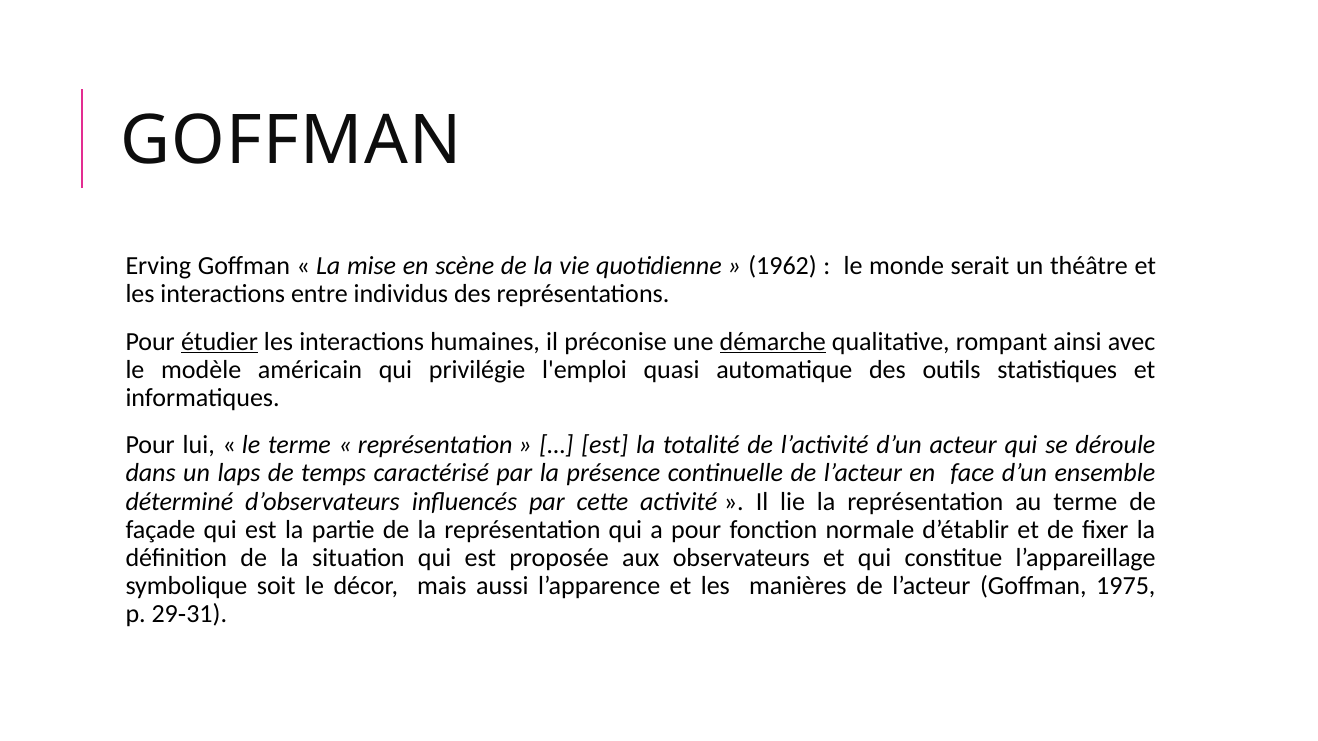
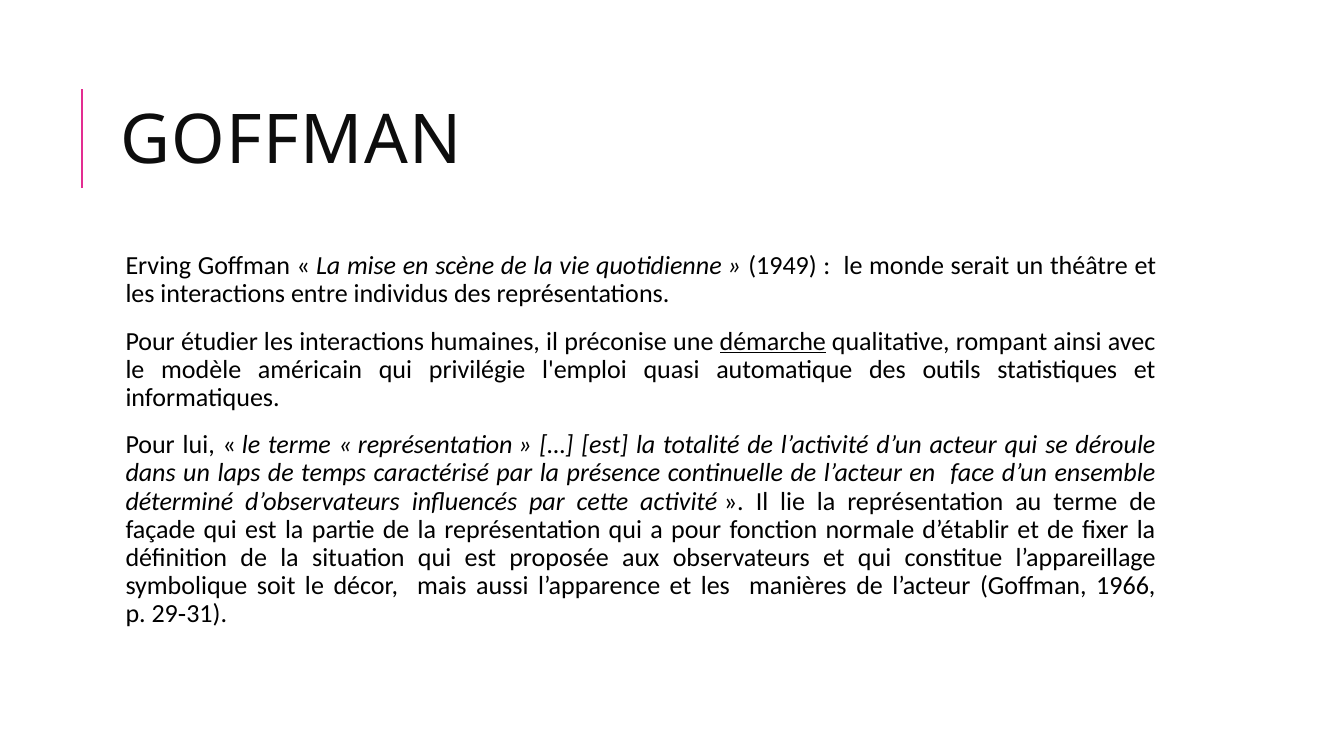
1962: 1962 -> 1949 (783, 266)
étudier underline: present -> none (219, 342)
1975: 1975 -> 1966 (1126, 586)
